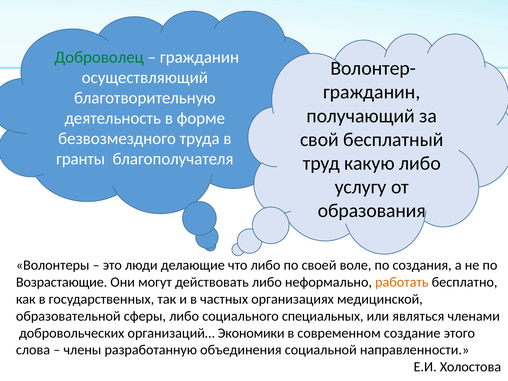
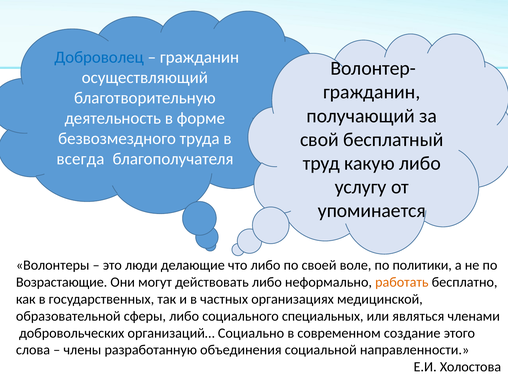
Доброволец colour: green -> blue (99, 57)
гранты: гранты -> всегда (80, 159)
образования: образования -> упоминается (372, 211)
создания: создания -> политики (422, 265)
Экономики: Экономики -> Социально (251, 333)
